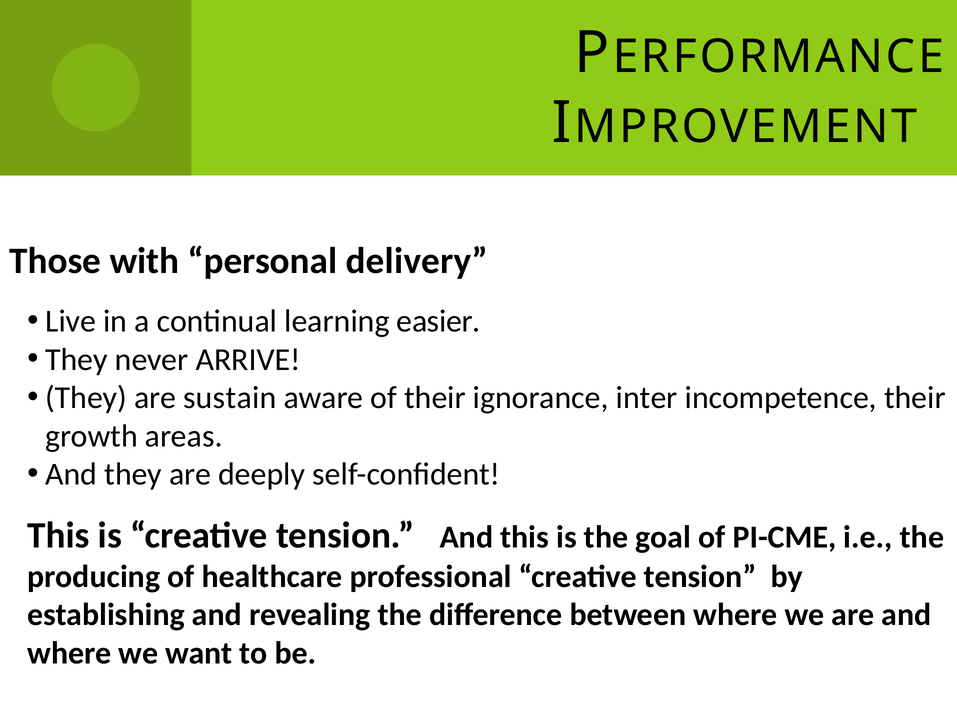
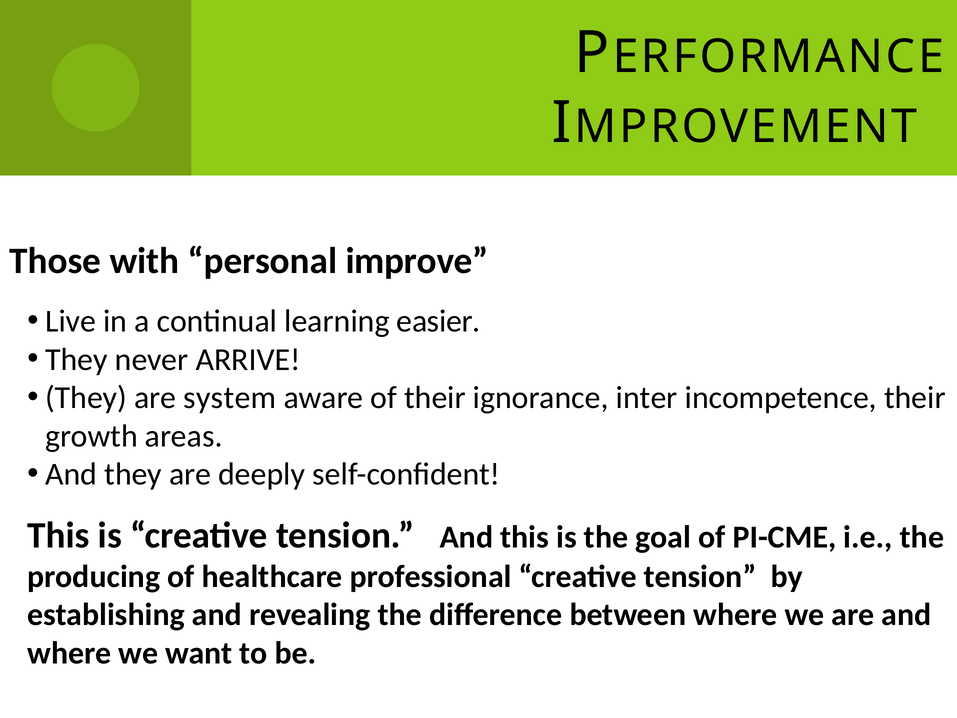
delivery: delivery -> improve (417, 261)
sustain: sustain -> system (230, 398)
